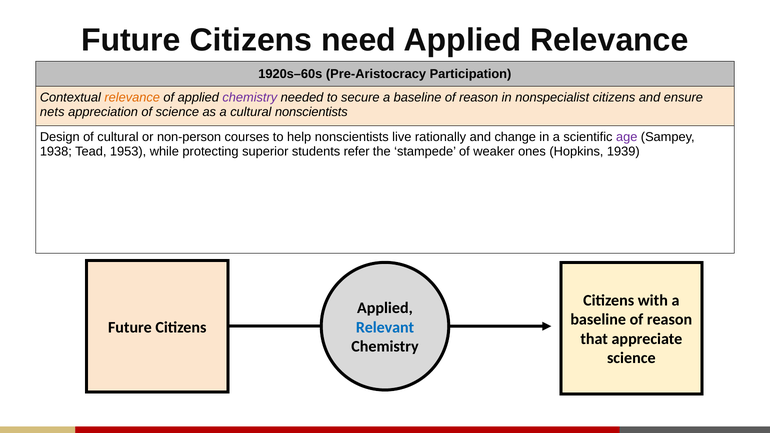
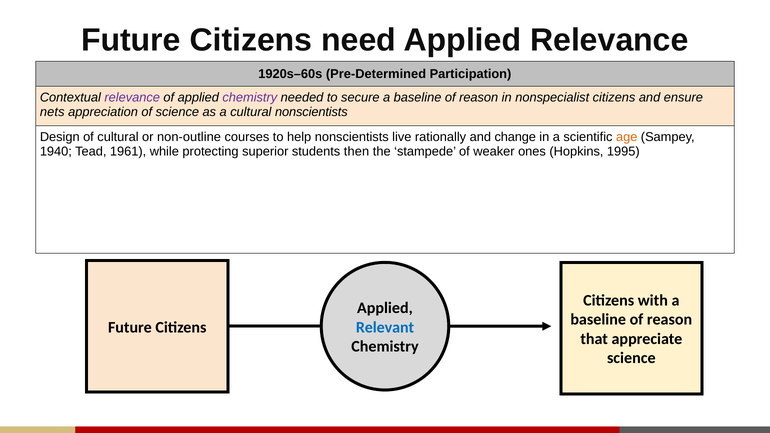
Pre-Aristocracy: Pre-Aristocracy -> Pre-Determined (376, 74)
relevance colour: orange -> purple (132, 98)
non-person: non-person -> non-outline (189, 137)
age colour: purple -> orange (627, 137)
1938: 1938 -> 1940 (56, 151)
1953: 1953 -> 1961 (128, 151)
refer: refer -> then (357, 151)
1939: 1939 -> 1995 (623, 151)
